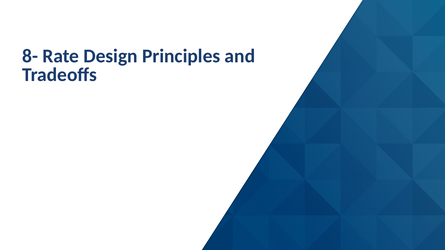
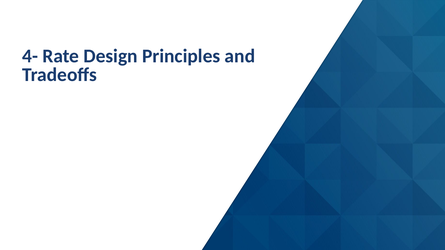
8-: 8- -> 4- (30, 56)
